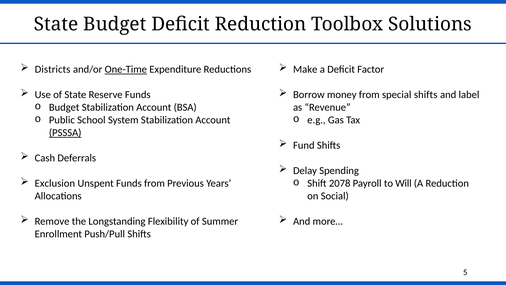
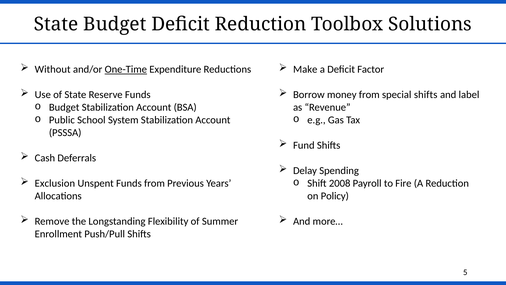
Districts: Districts -> Without (53, 69)
PSSSA underline: present -> none (65, 133)
2078: 2078 -> 2008 (340, 183)
Will: Will -> Fire (403, 183)
Social: Social -> Policy (335, 196)
